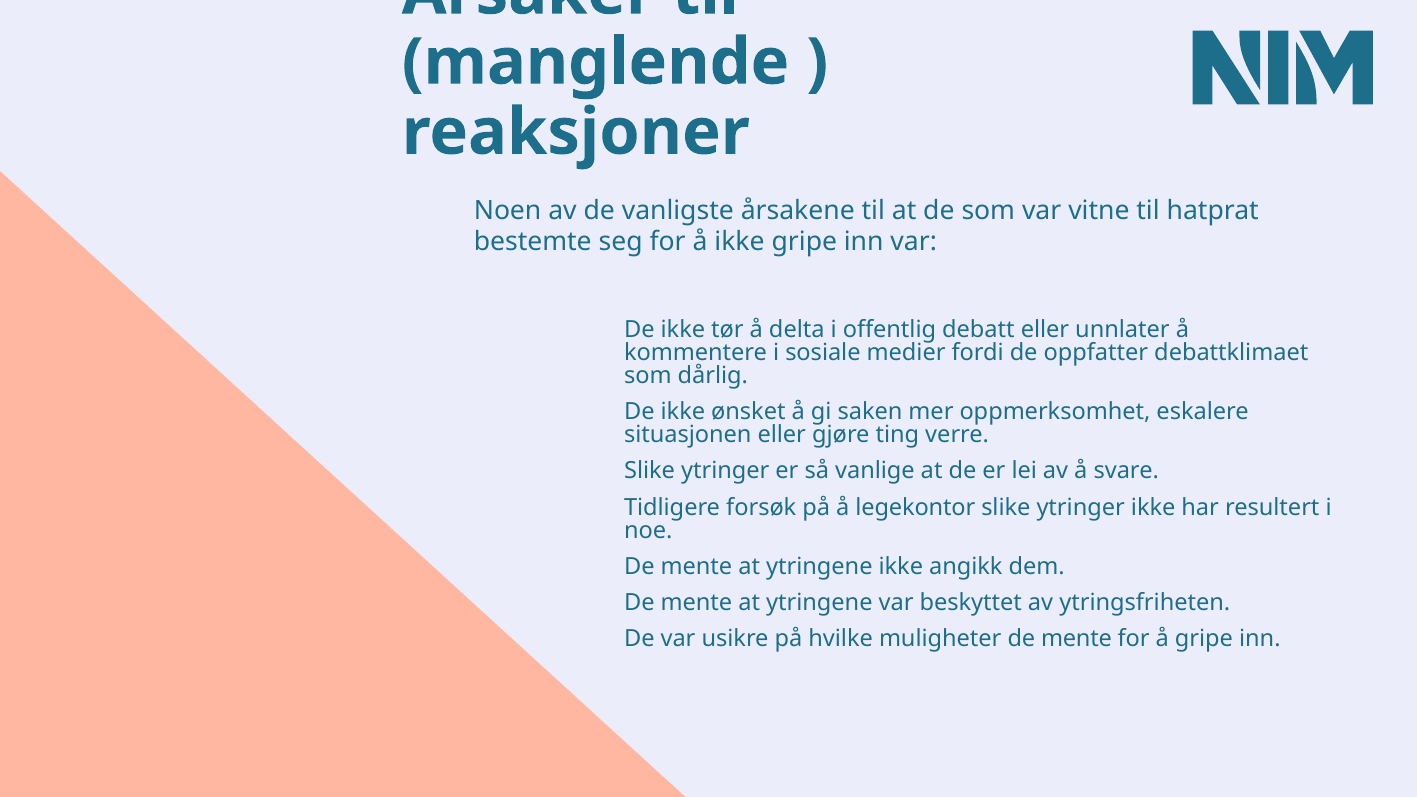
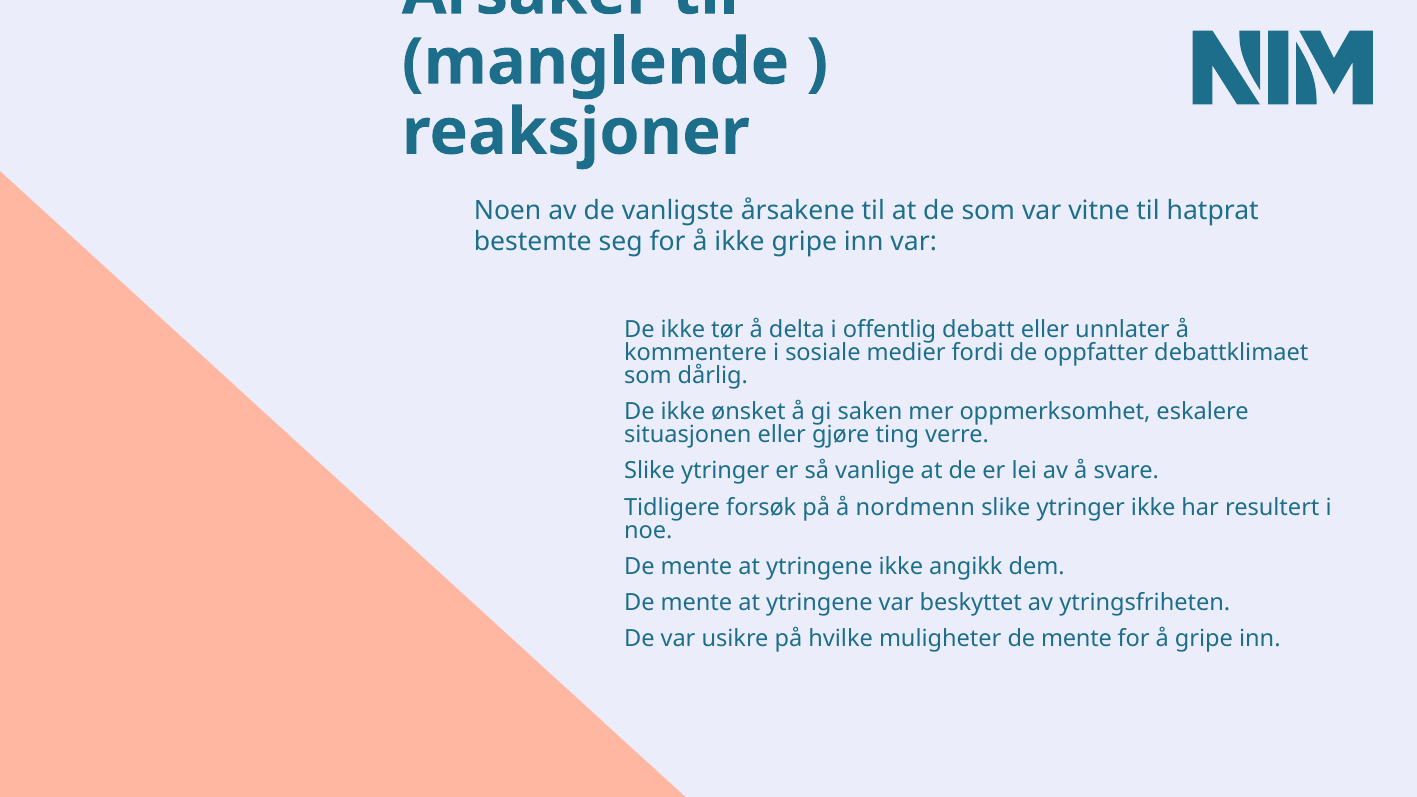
legekontor: legekontor -> nordmenn (915, 507)
